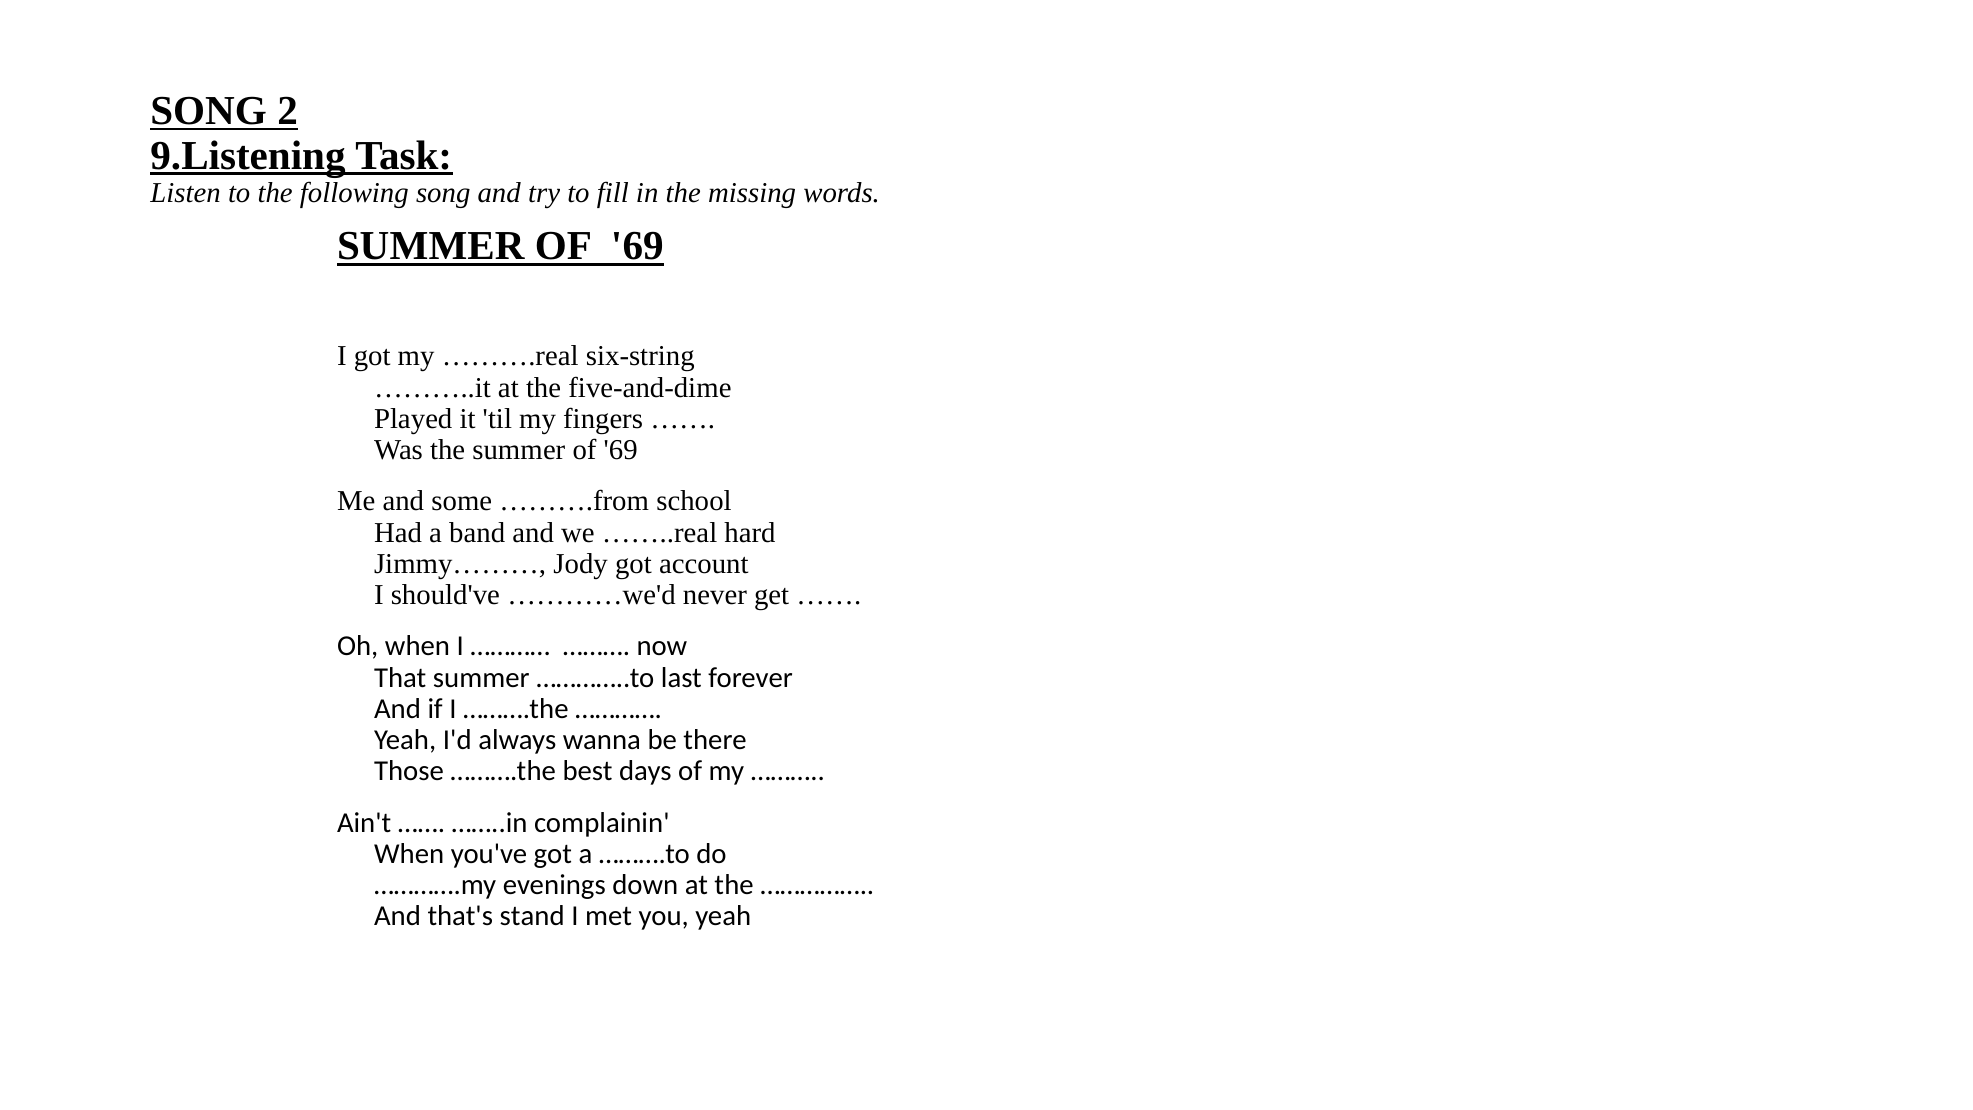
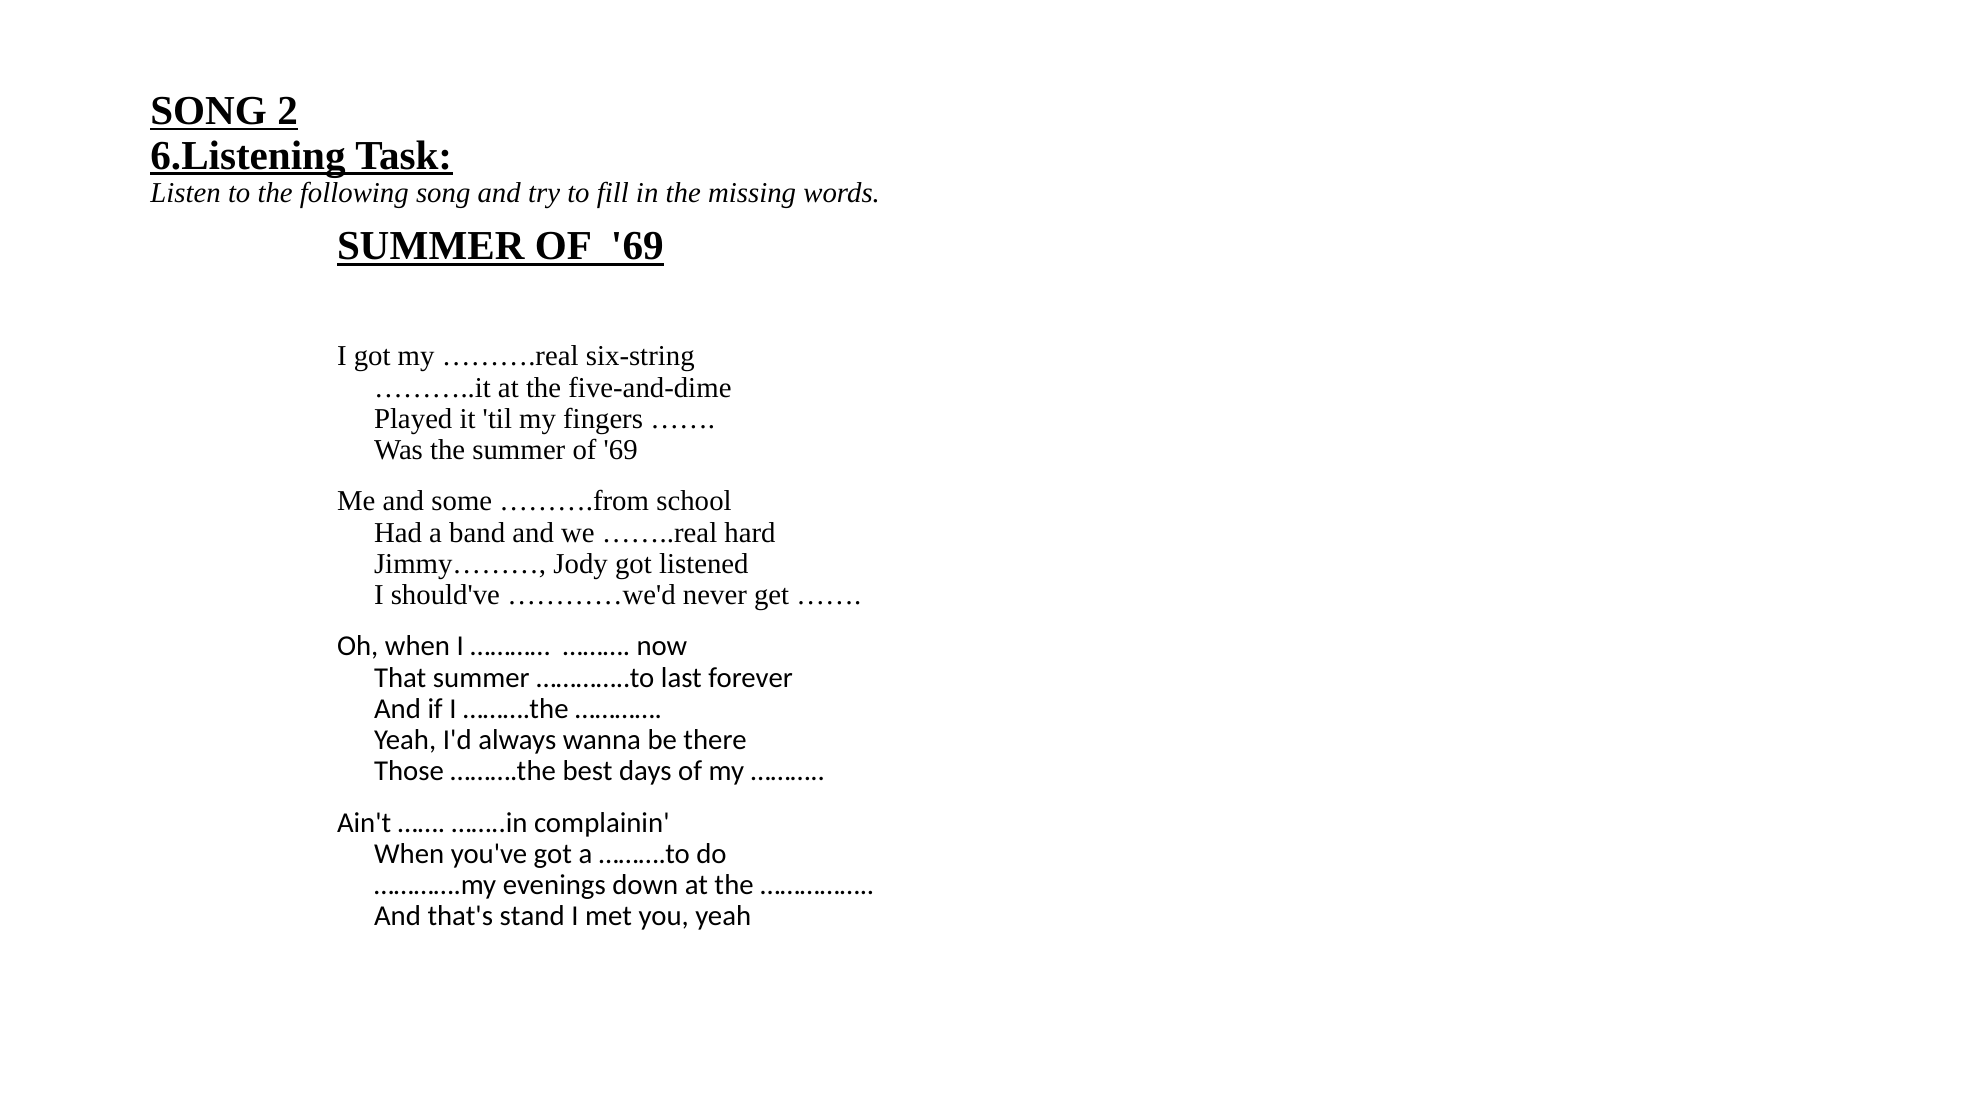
9.Listening: 9.Listening -> 6.Listening (248, 155)
account: account -> listened (704, 564)
